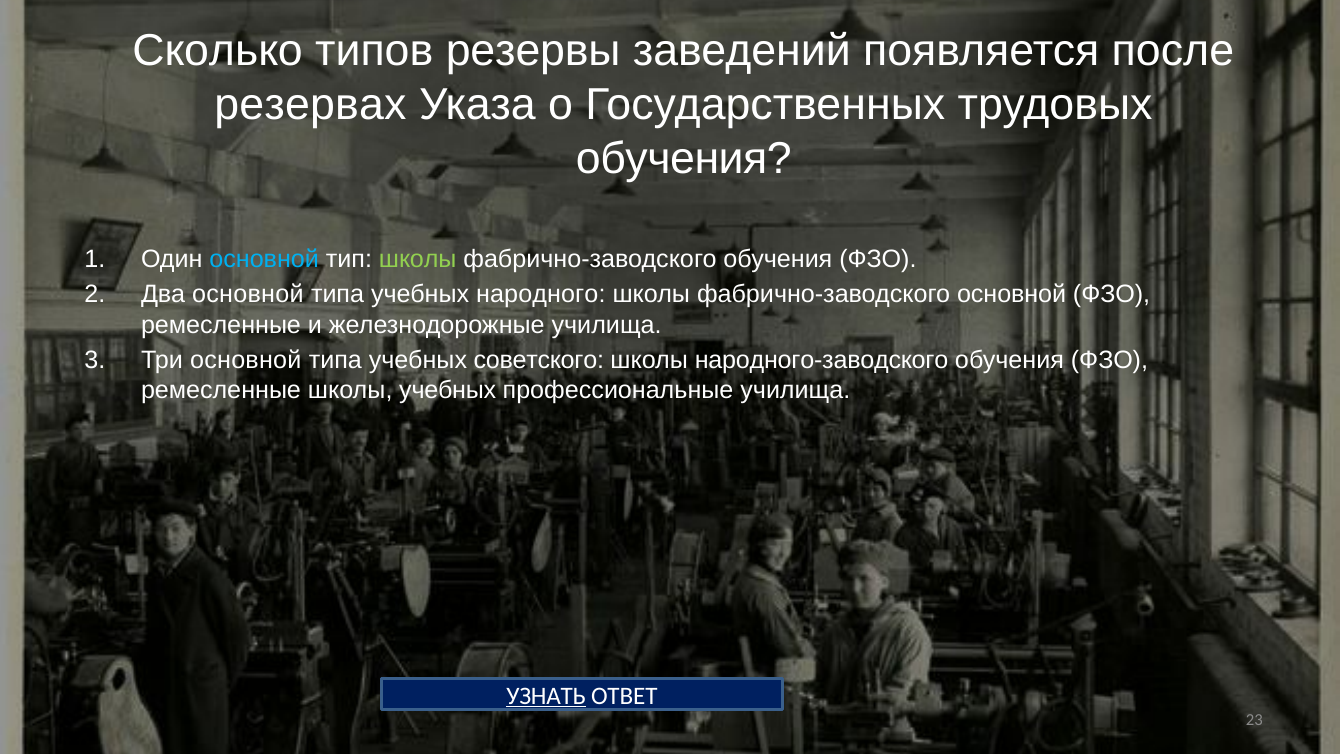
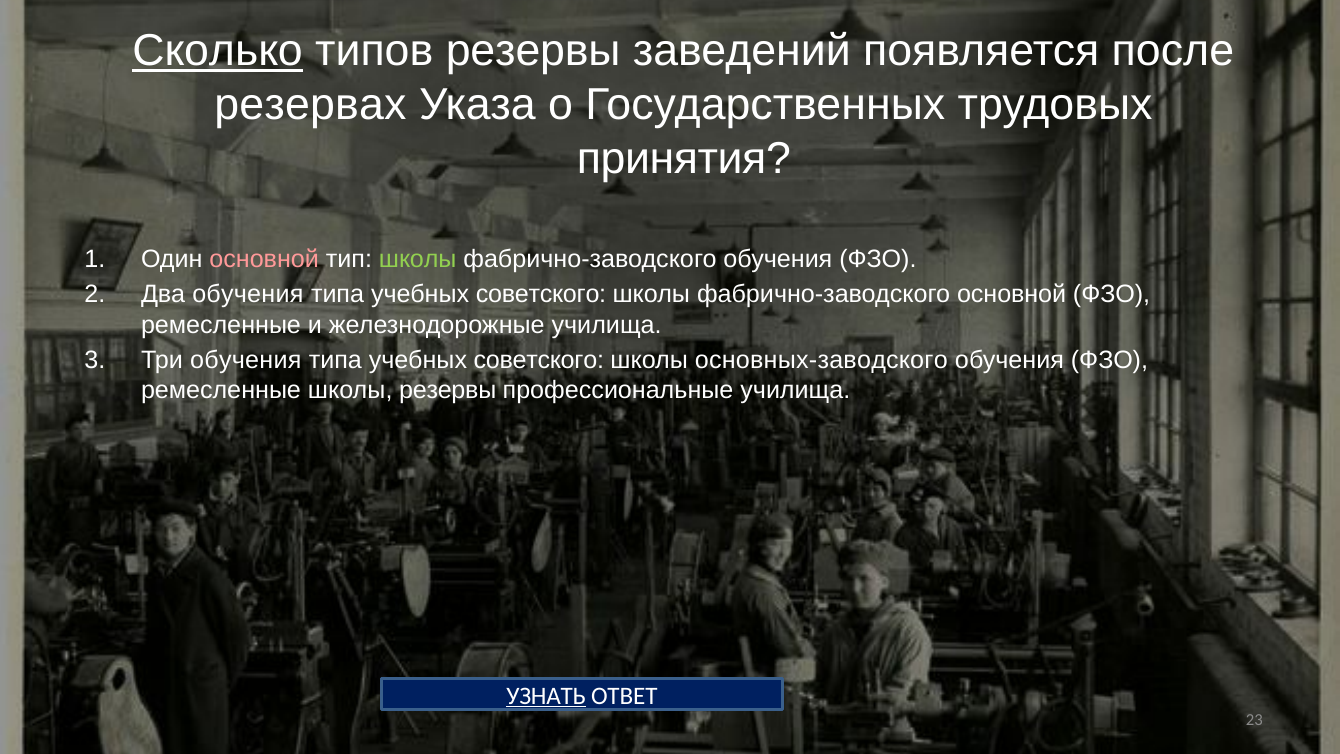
Сколько underline: none -> present (218, 51)
обучения: обучения -> принятия (684, 158)
основной colour: light blue -> pink (264, 259)
Два основной: основной -> обучения (248, 295)
народного: народного -> советского (541, 295)
Три основной: основной -> обучения (246, 360)
народного-заводского: народного-заводского -> основных-заводского (821, 360)
школы учебных: учебных -> резервы (448, 390)
